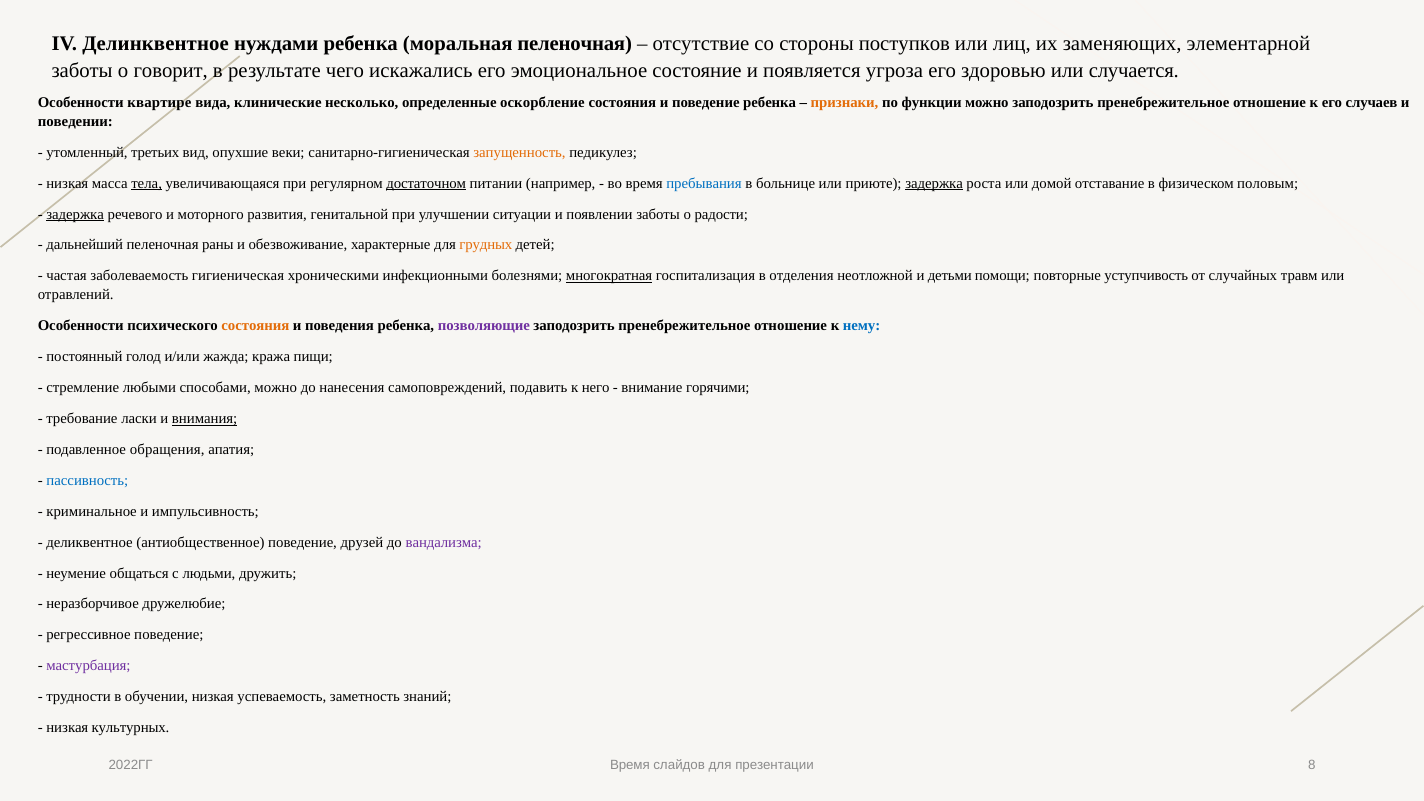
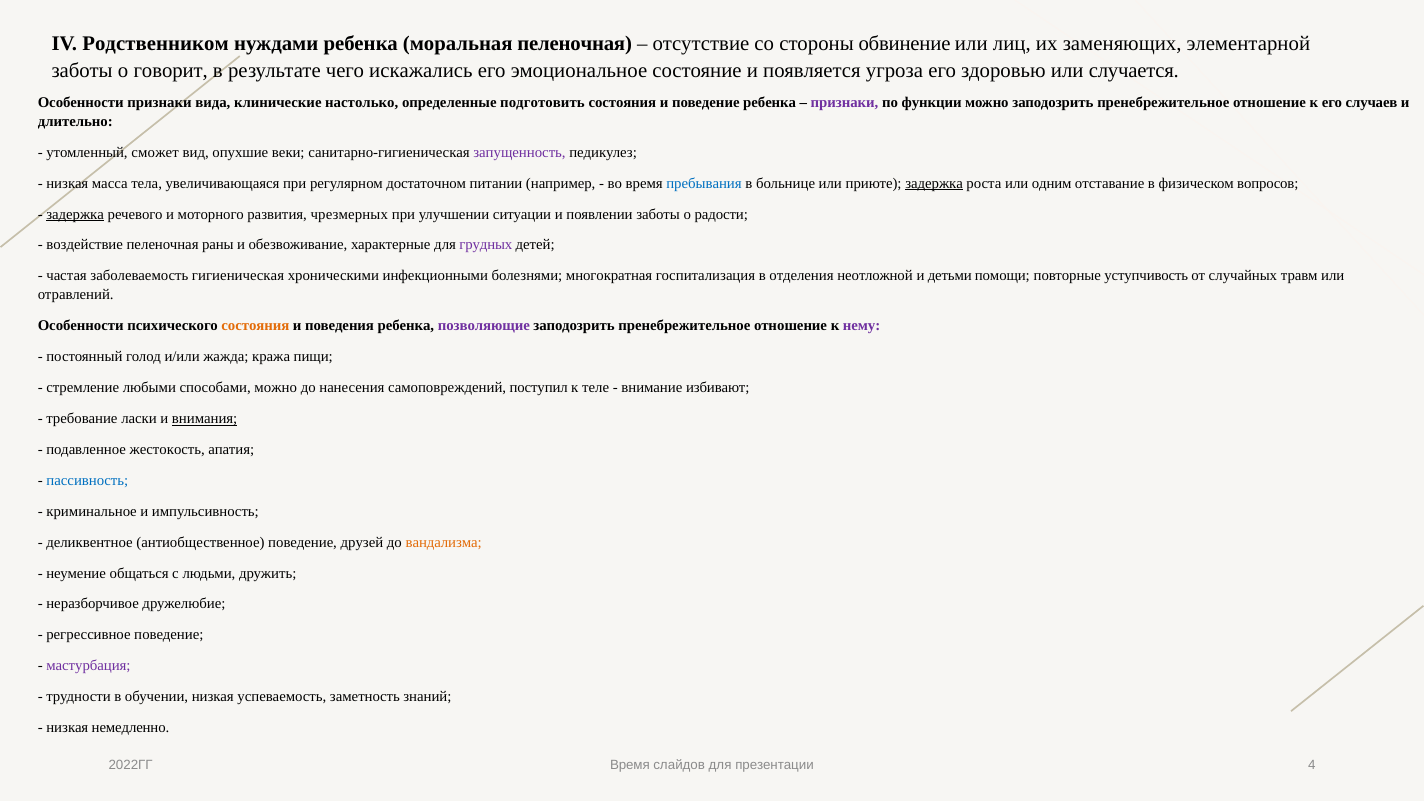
Делинквентное: Делинквентное -> Родственником (156, 44)
поступков: поступков -> обвинение (904, 44)
Особенности квартире: квартире -> признаки (159, 102)
несколько: несколько -> настолько (362, 102)
оскорбление: оскорбление -> подготовить (542, 102)
признаки colour: orange -> purple (845, 102)
поведении: поведении -> длительно (75, 121)
третьих: третьих -> сможет (155, 152)
запущенность colour: orange -> purple (520, 152)
тела underline: present -> none (147, 183)
достаточном underline: present -> none (426, 183)
домой: домой -> одним (1052, 183)
половым: половым -> вопросов (1268, 183)
генитальной: генитальной -> чрезмерных (349, 214)
дальнейший: дальнейший -> воздействие (85, 245)
грудных colour: orange -> purple (486, 245)
многократная underline: present -> none (609, 276)
нему colour: blue -> purple (862, 326)
подавить: подавить -> поступил (539, 388)
него: него -> теле (596, 388)
горячими: горячими -> избивают (718, 388)
обращения: обращения -> жестокость (167, 450)
вандализма colour: purple -> orange (444, 542)
культурных: культурных -> немедленно (131, 728)
8: 8 -> 4 (1312, 765)
